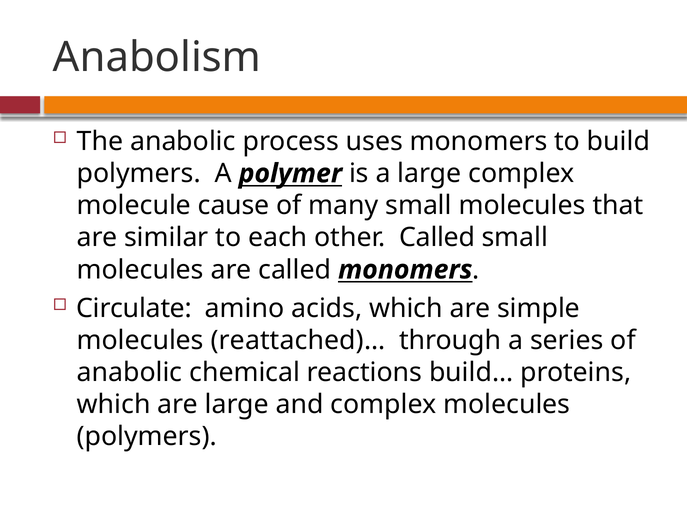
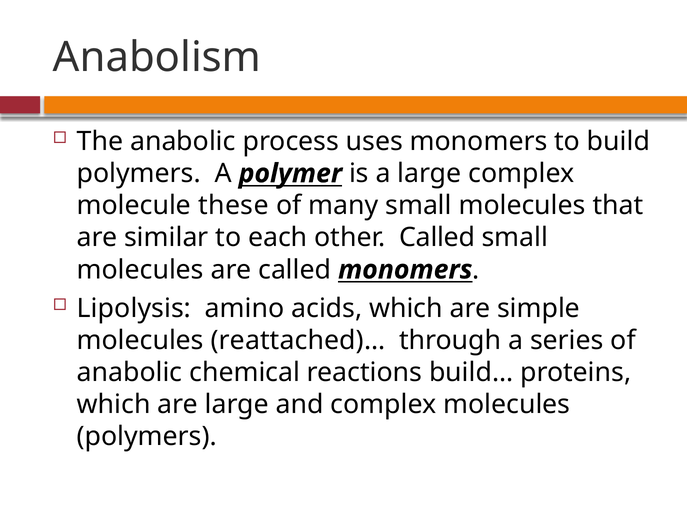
cause: cause -> these (234, 206)
Circulate: Circulate -> Lipolysis (134, 309)
